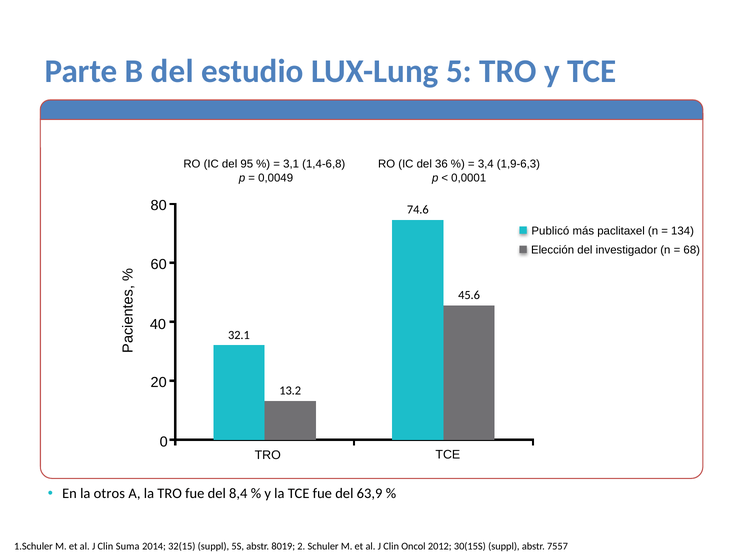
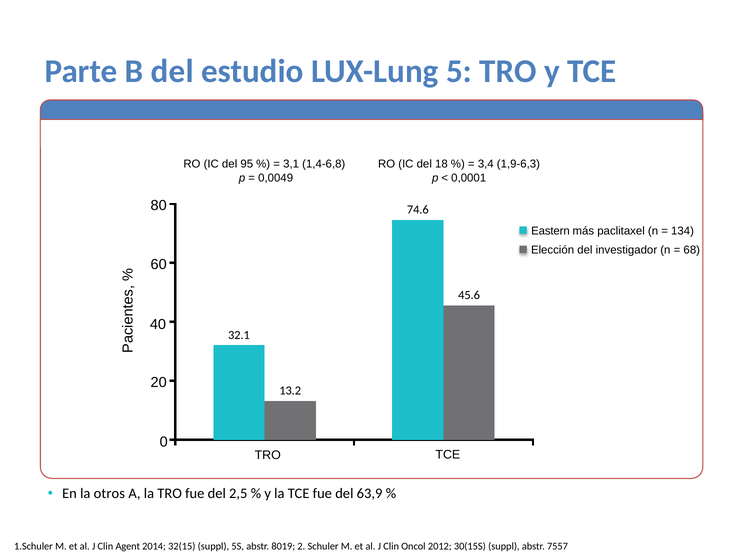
36: 36 -> 18 (441, 164)
Publicó: Publicó -> Eastern (550, 231)
8,4: 8,4 -> 2,5 (238, 493)
Suma: Suma -> Agent (128, 546)
